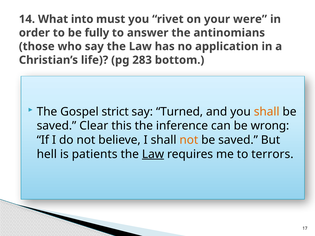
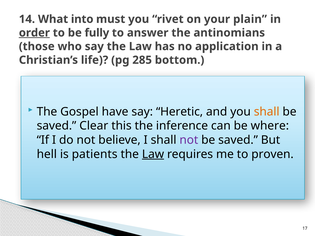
were: were -> plain (250, 19)
order underline: none -> present (34, 33)
283: 283 -> 285 (142, 60)
strict: strict -> have (115, 112)
Turned: Turned -> Heretic (180, 112)
wrong: wrong -> where (270, 126)
not colour: orange -> purple (189, 140)
terrors: terrors -> proven (272, 154)
